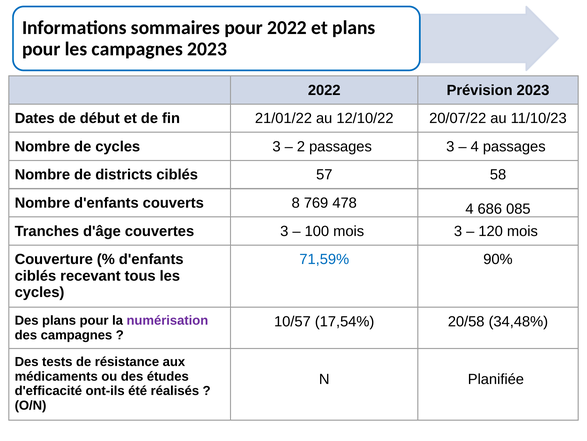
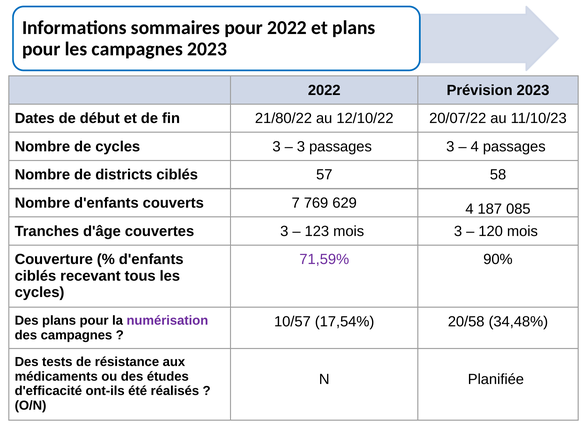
21/01/22: 21/01/22 -> 21/80/22 (283, 118)
2: 2 -> 3 (301, 146)
8: 8 -> 7 (296, 203)
478: 478 -> 629 (345, 203)
686: 686 -> 187 (490, 209)
100: 100 -> 123 (317, 231)
71,59% colour: blue -> purple (324, 259)
